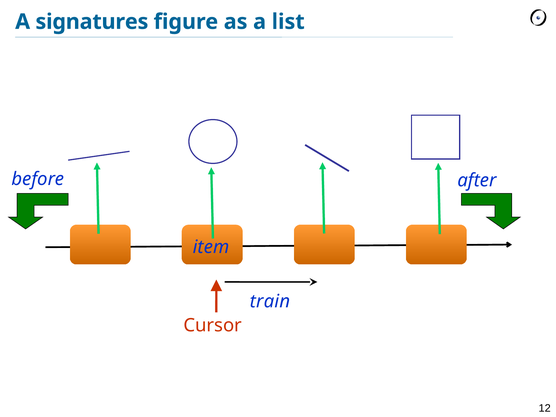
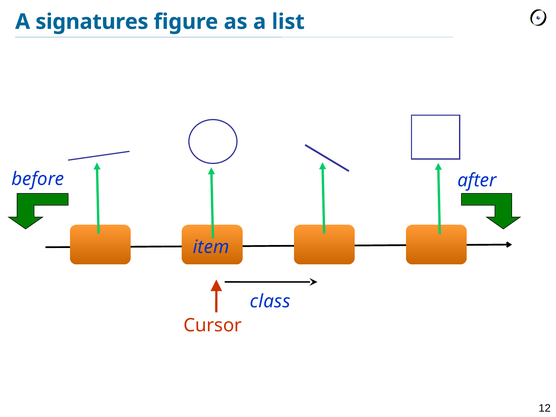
train: train -> class (270, 301)
